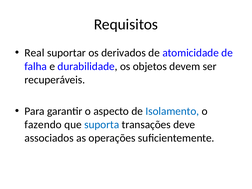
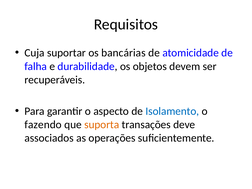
Real: Real -> Cuja (35, 53)
derivados: derivados -> bancárias (123, 53)
suporta colour: blue -> orange (102, 125)
